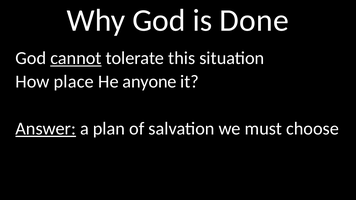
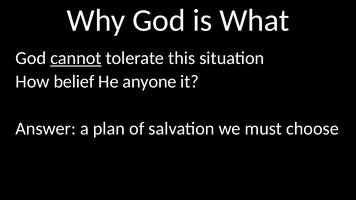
Done: Done -> What (254, 20)
place: place -> belief (74, 82)
Answer underline: present -> none (46, 129)
